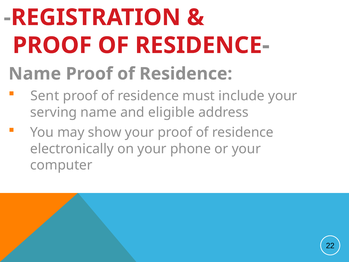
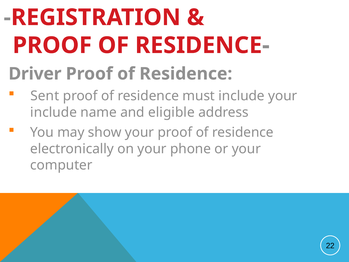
Name: Name -> Driver (35, 74)
serving: serving -> include (54, 112)
